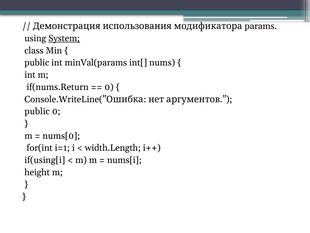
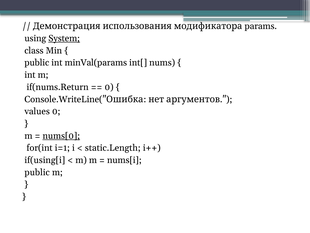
public: public -> values (37, 111)
nums[0 underline: none -> present (61, 135)
width.Length: width.Length -> static.Length (113, 148)
height: height -> public (37, 172)
